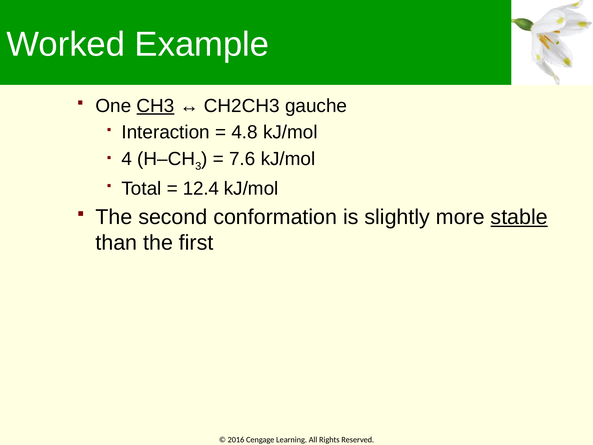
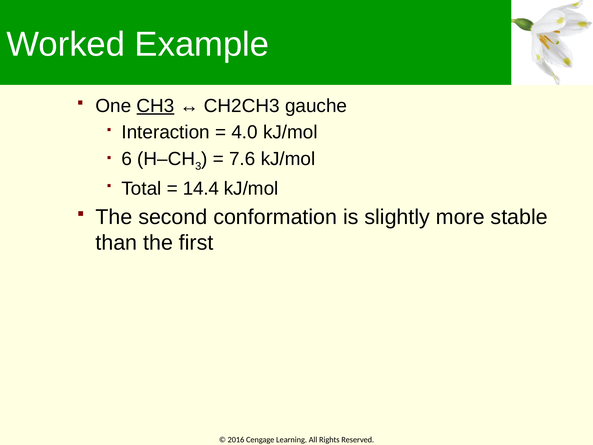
4.8: 4.8 -> 4.0 (245, 132)
4: 4 -> 6 (127, 159)
12.4: 12.4 -> 14.4 (201, 188)
stable underline: present -> none (519, 217)
